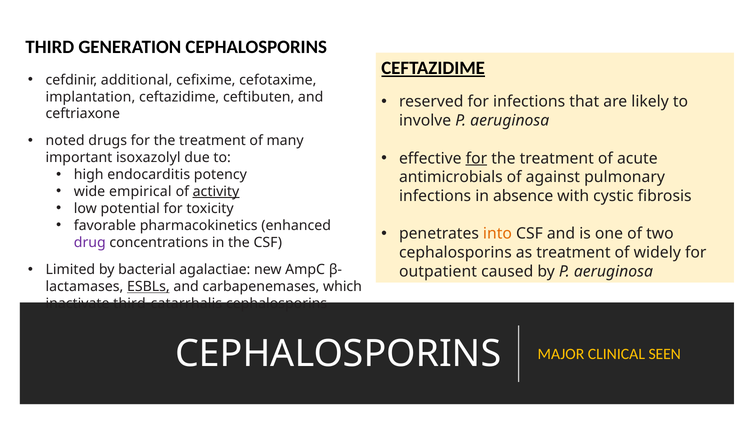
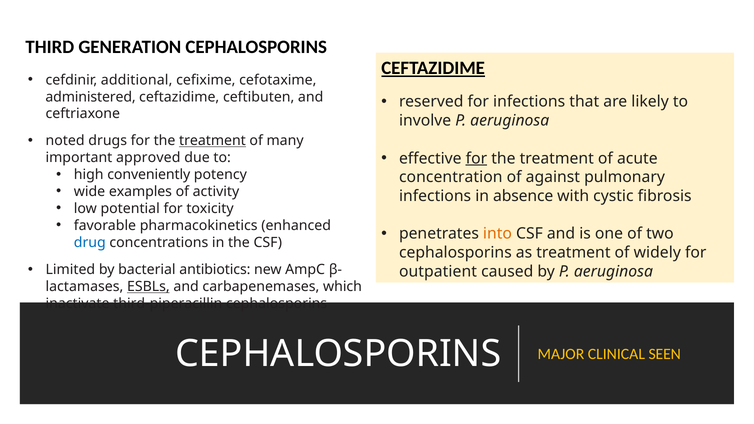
implantation: implantation -> administered (91, 97)
treatment underline: none -> present (212, 141)
isoxazolyl: isoxazolyl -> approved (148, 158)
endocarditis: endocarditis -> conveniently (149, 175)
antimicrobials: antimicrobials -> concentration (451, 177)
empirical: empirical -> examples (140, 192)
activity underline: present -> none (216, 192)
drug colour: purple -> blue (90, 243)
agalactiae: agalactiae -> antibiotics (215, 270)
third-catarrhalis: third-catarrhalis -> third-piperacillin (168, 304)
